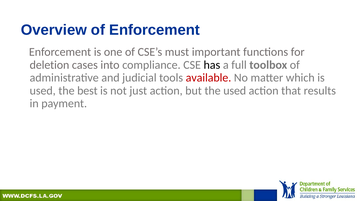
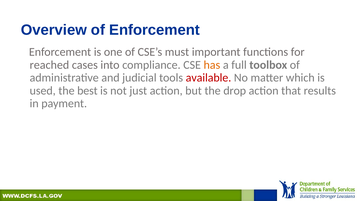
deletion: deletion -> reached (49, 65)
has colour: black -> orange (212, 65)
the used: used -> drop (235, 91)
